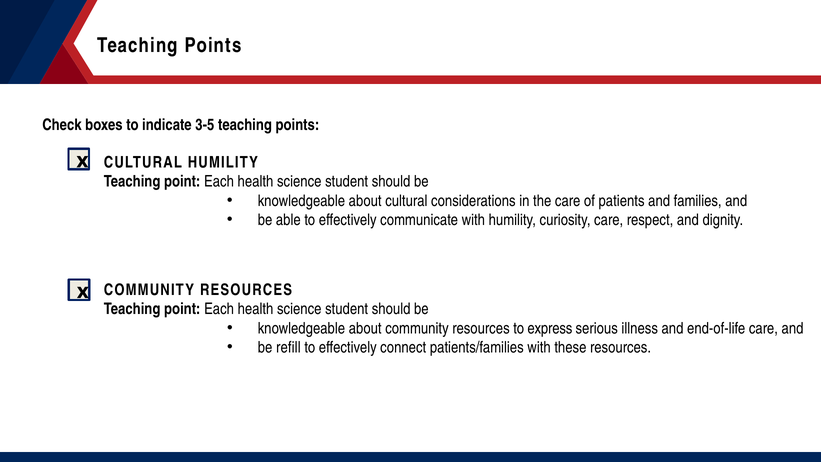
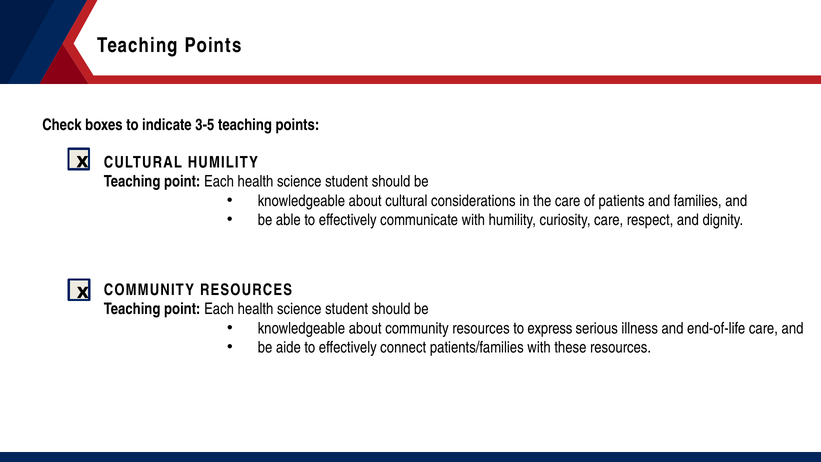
refill: refill -> aide (288, 347)
